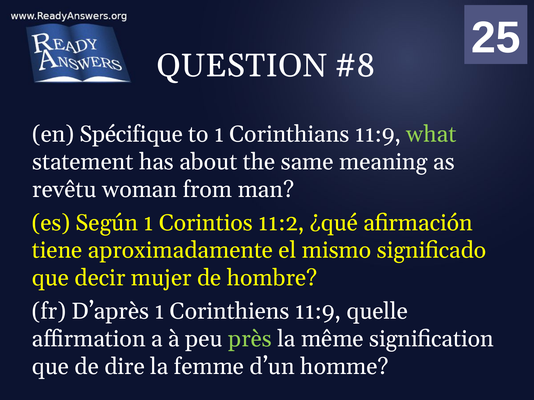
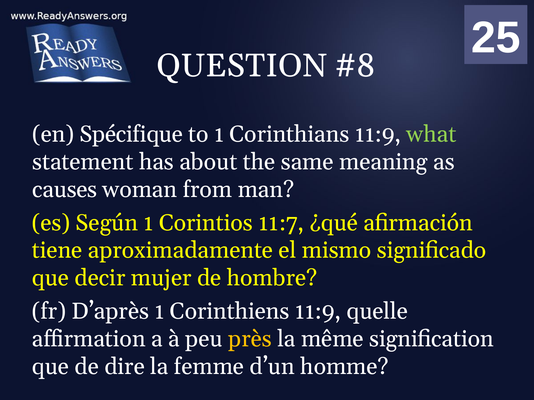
revêtu: revêtu -> causes (65, 190)
11:2: 11:2 -> 11:7 (281, 223)
près colour: light green -> yellow (250, 339)
